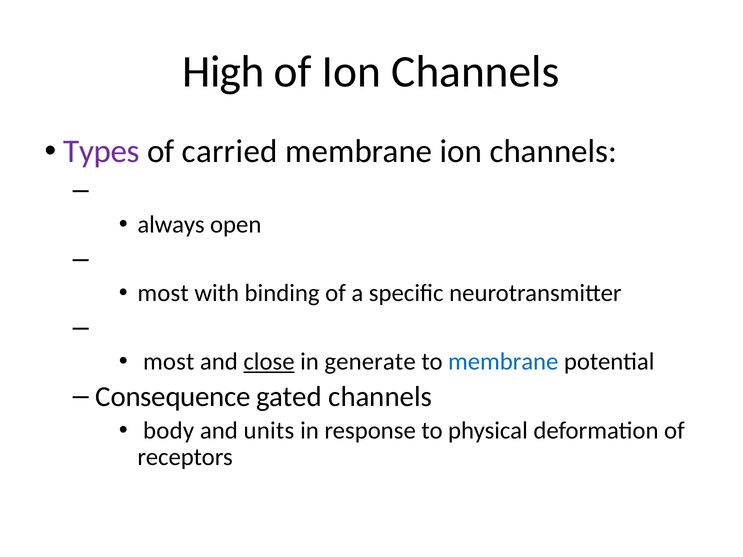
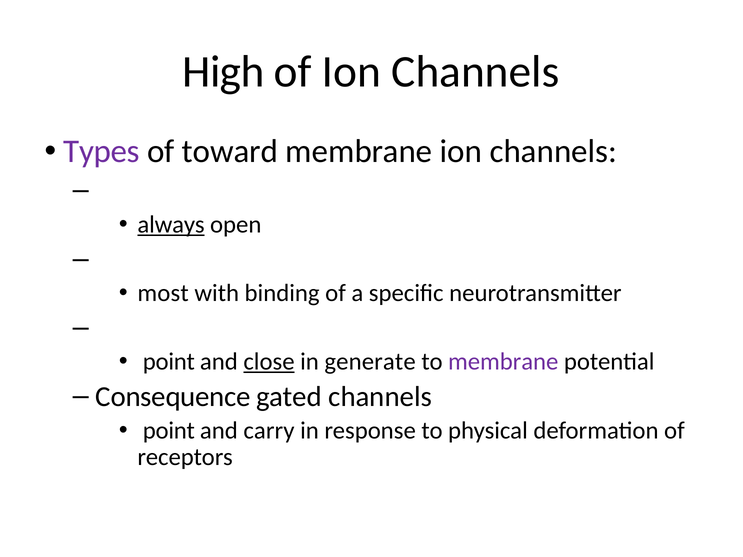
carried: carried -> toward (230, 151)
always underline: none -> present (171, 225)
most: most -> point (169, 362)
membrane colour: blue -> purple (503, 362)
body: body -> point (169, 431)
units: units -> carry (269, 431)
